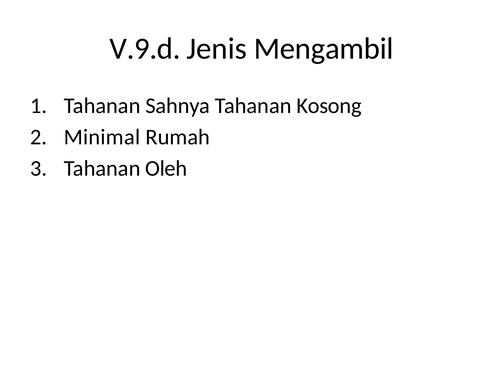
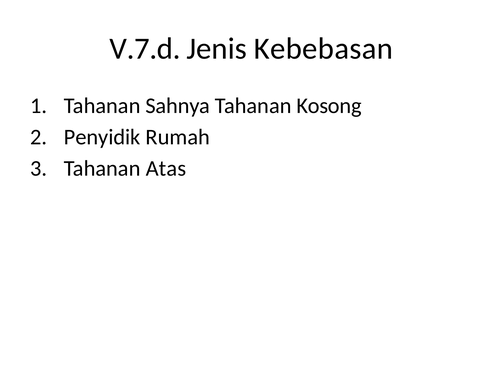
V.9.d: V.9.d -> V.7.d (145, 49)
Mengambil: Mengambil -> Kebebasan (323, 49)
Minimal: Minimal -> Penyidik (102, 137)
Oleh: Oleh -> Atas (166, 168)
